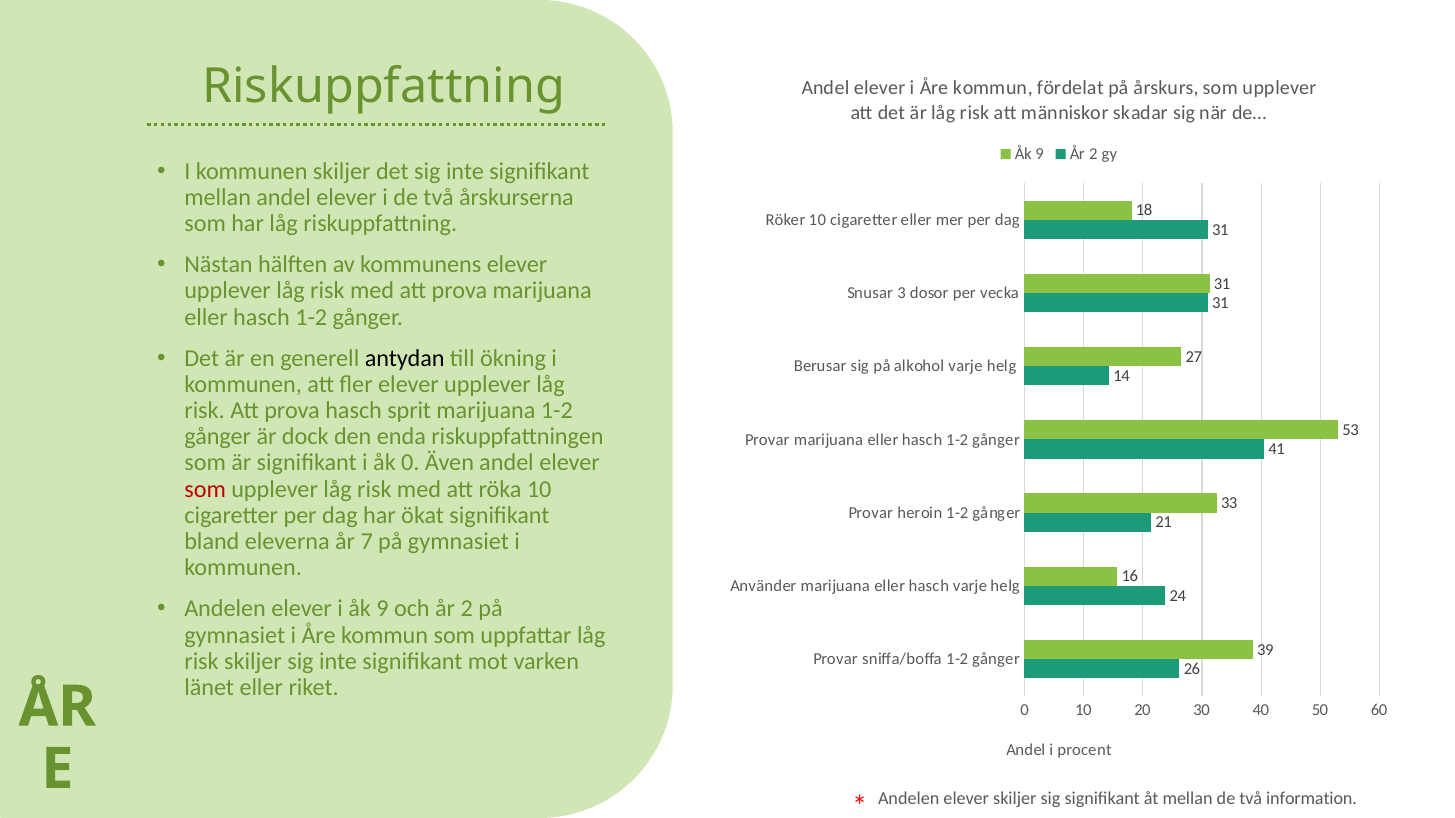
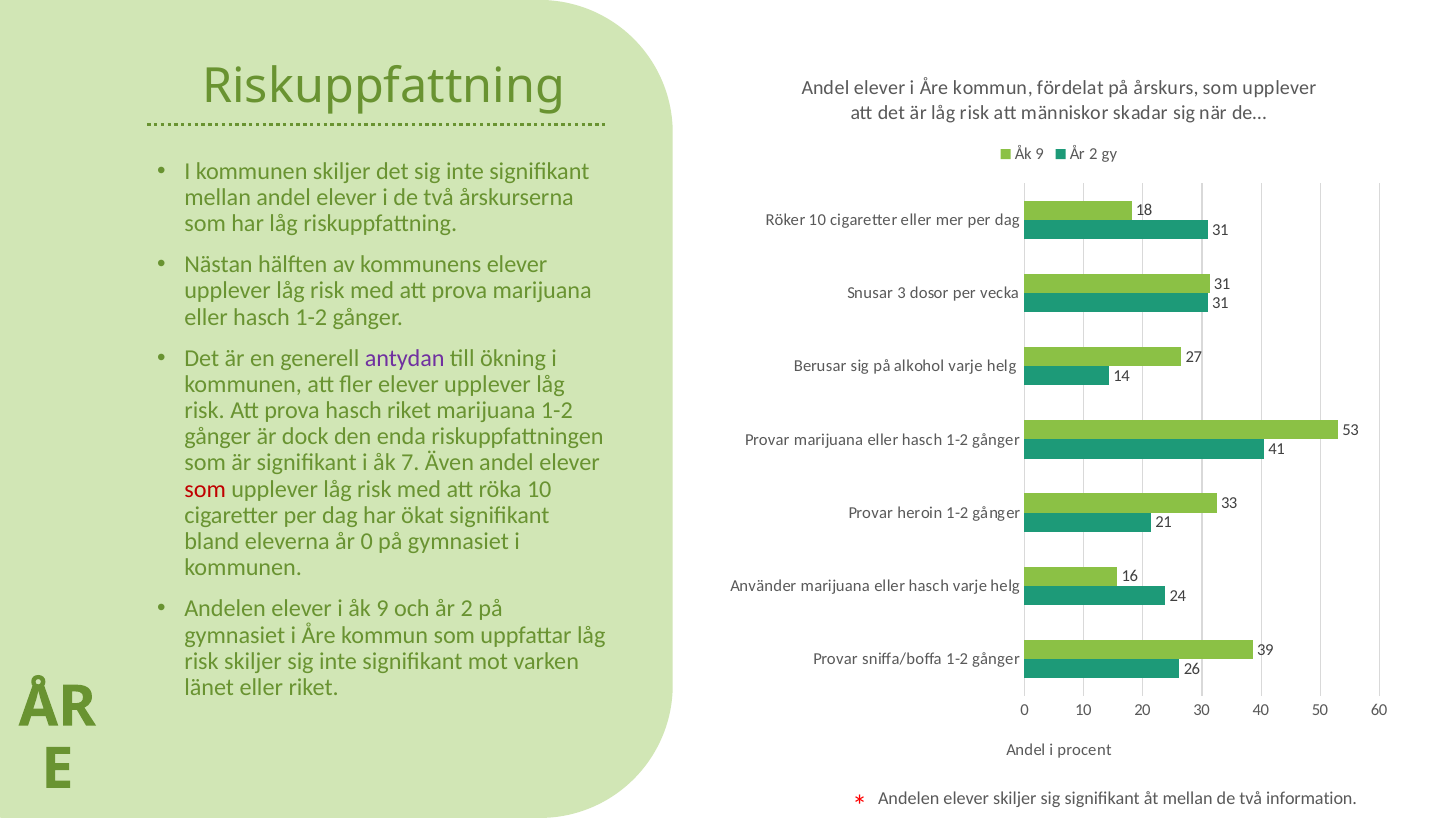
antydan colour: black -> purple (405, 359)
hasch sprit: sprit -> riket (409, 411)
åk 0: 0 -> 7 (410, 463)
år 7: 7 -> 0 (367, 542)
